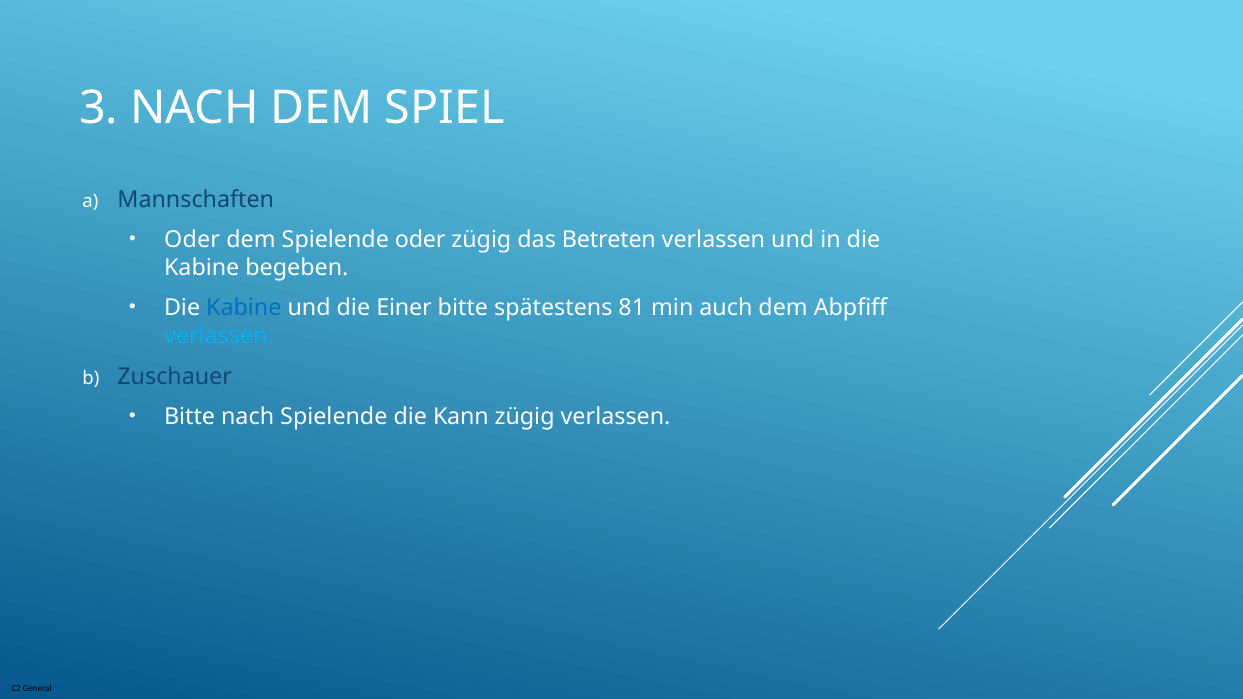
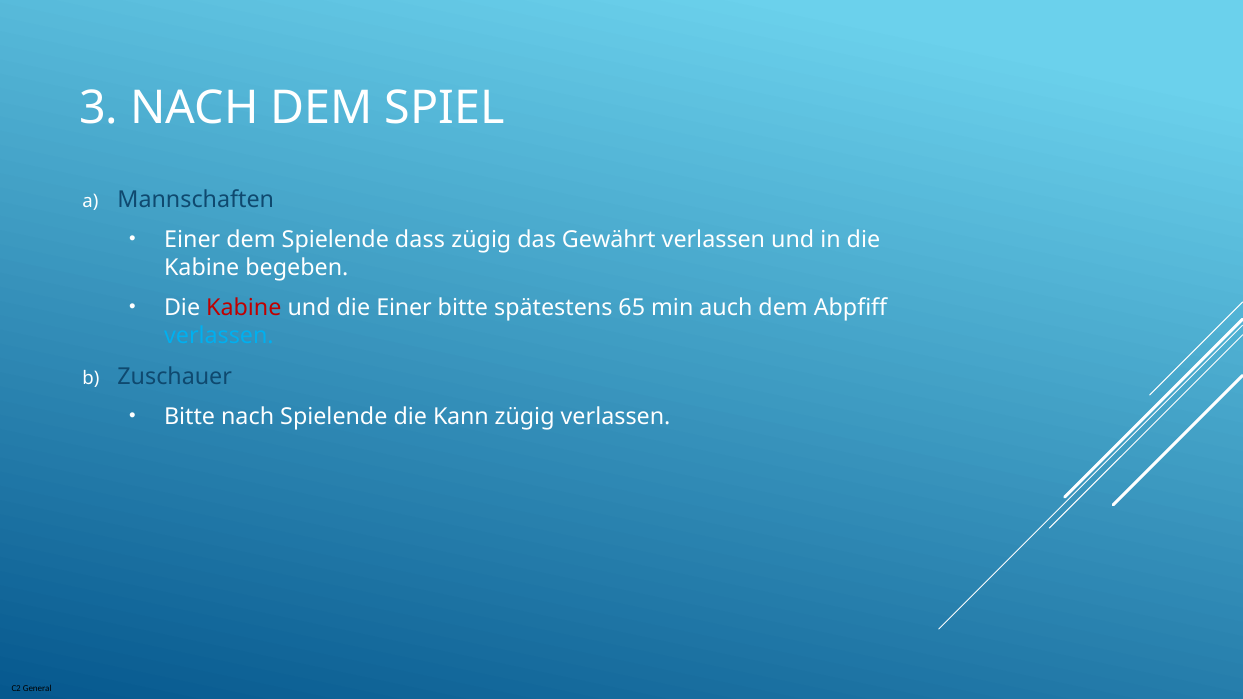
Oder: Oder -> Einer (192, 240)
Spielende oder: oder -> dass (420, 240)
Betreten: Betreten -> Gewährt (609, 240)
Kabine colour: blue -> red (244, 308)
81: 81 -> 65 (632, 308)
